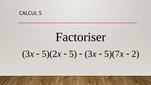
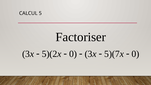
5: 5 -> 0 (73, 54)
2: 2 -> 0 (135, 54)
